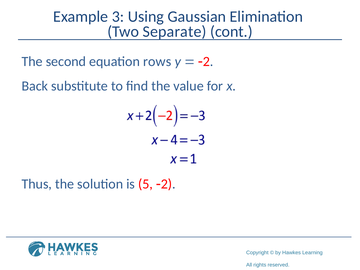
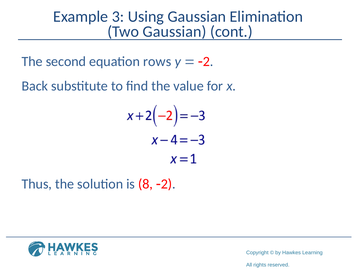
Two Separate: Separate -> Gaussian (175, 32)
5: 5 -> 8 (146, 184)
